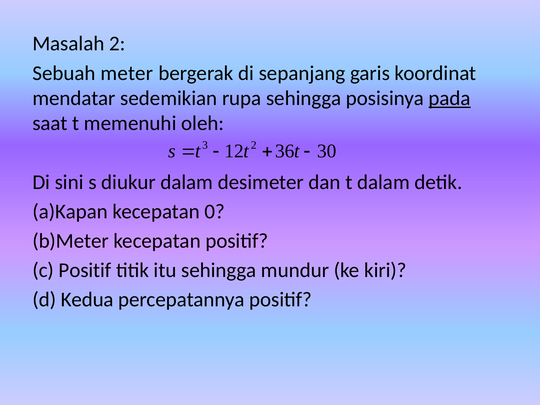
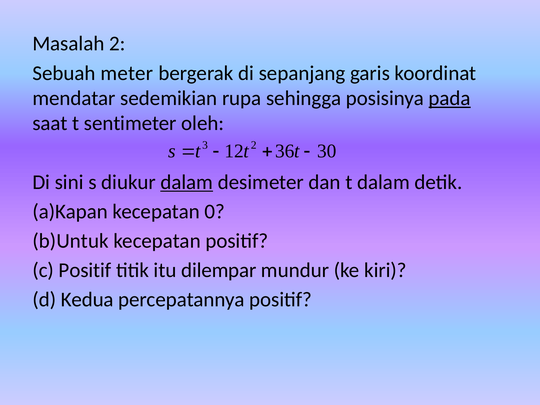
memenuhi: memenuhi -> sentimeter (130, 123)
dalam underline: none -> present (187, 182)
b)Meter: b)Meter -> b)Untuk (71, 241)
itu sehingga: sehingga -> dilempar (219, 270)
